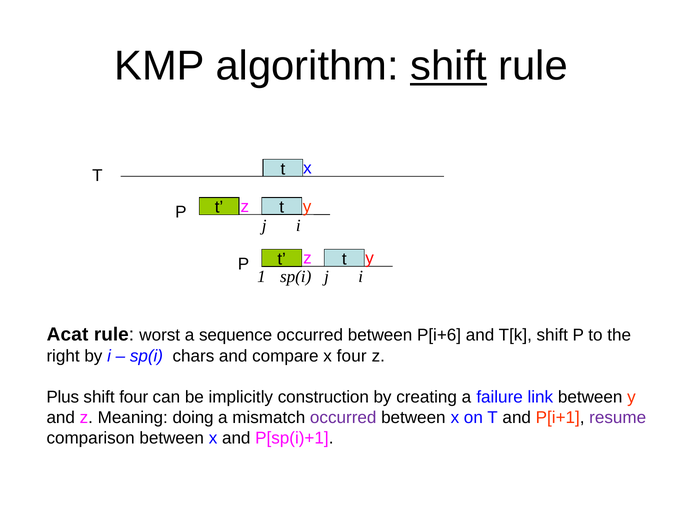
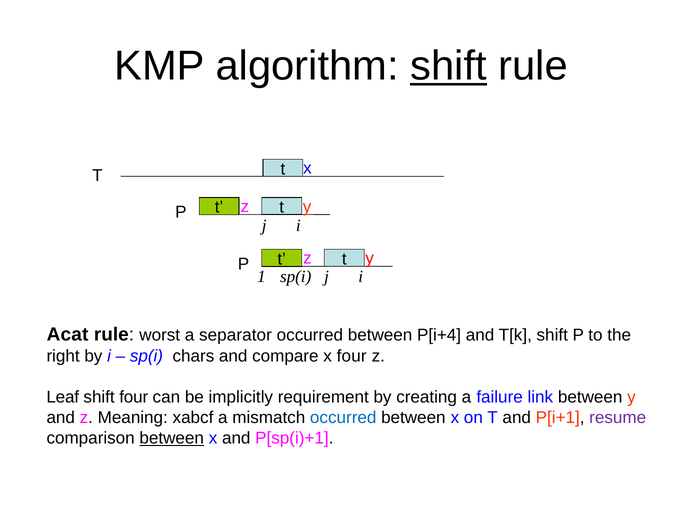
sequence: sequence -> separator (235, 335)
P[i+6: P[i+6 -> P[i+4 (439, 335)
Plus: Plus -> Leaf (63, 397)
construction: construction -> requirement (323, 397)
doing: doing -> xabcf (193, 418)
occurred colour: purple -> blue (343, 418)
between underline: none -> present (172, 438)
